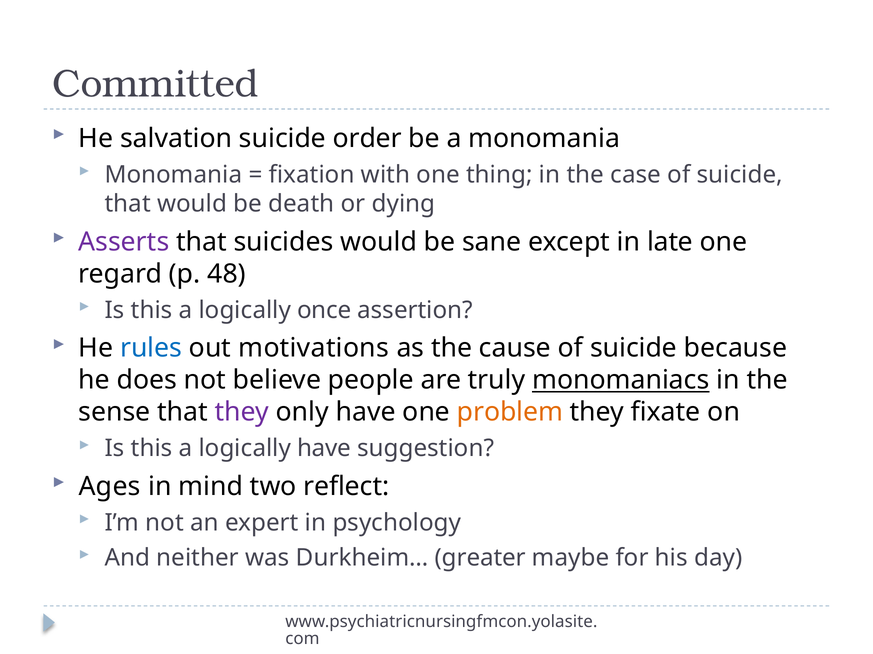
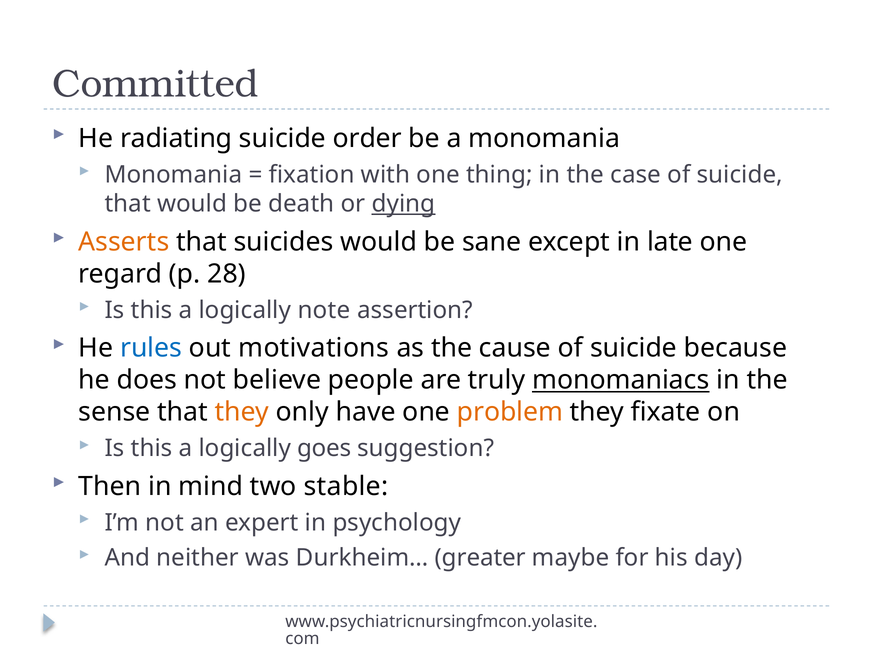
salvation: salvation -> radiating (176, 139)
dying underline: none -> present (404, 204)
Asserts colour: purple -> orange (124, 242)
48: 48 -> 28 (227, 274)
once: once -> note (324, 311)
they colour: purple -> orange (242, 413)
logically have: have -> goes (324, 449)
Ages: Ages -> Then (110, 487)
reflect: reflect -> stable (346, 487)
